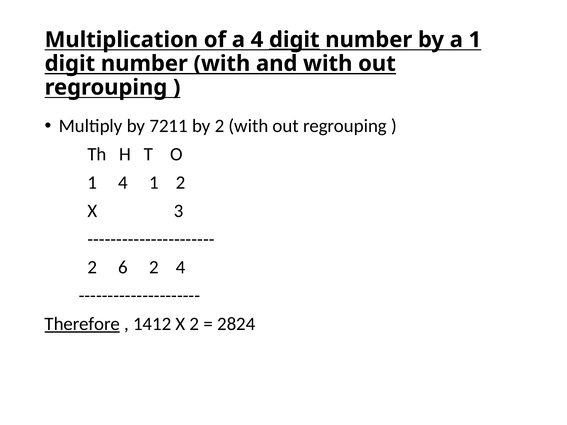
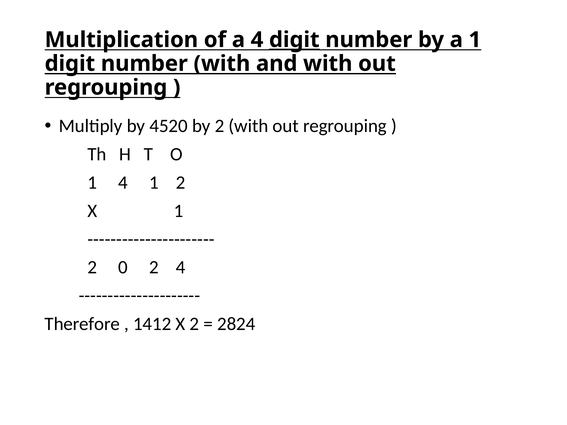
7211: 7211 -> 4520 (169, 126)
X 3: 3 -> 1 (179, 211)
6: 6 -> 0 (123, 268)
Therefore underline: present -> none (82, 324)
